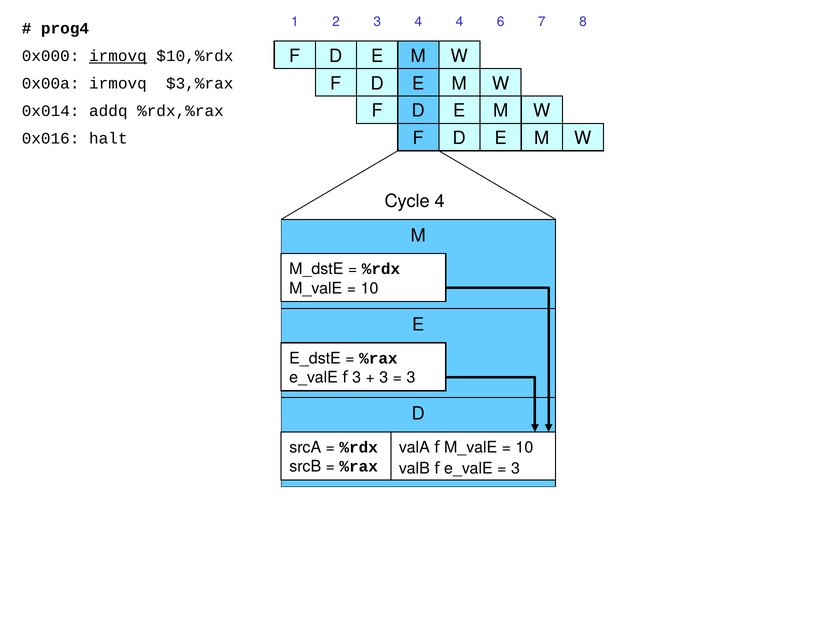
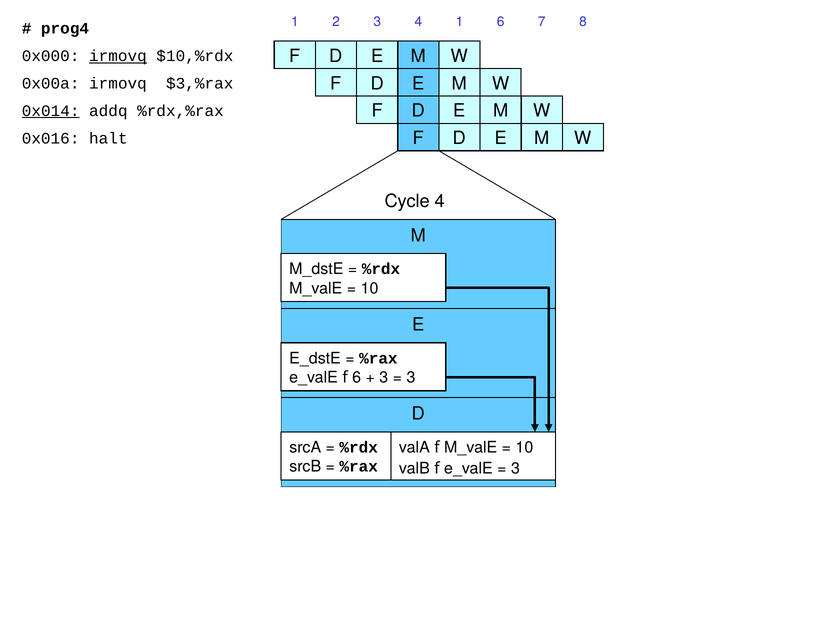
4 4: 4 -> 1 (460, 22)
0x014 underline: none -> present (51, 111)
f 3: 3 -> 6 (357, 378)
